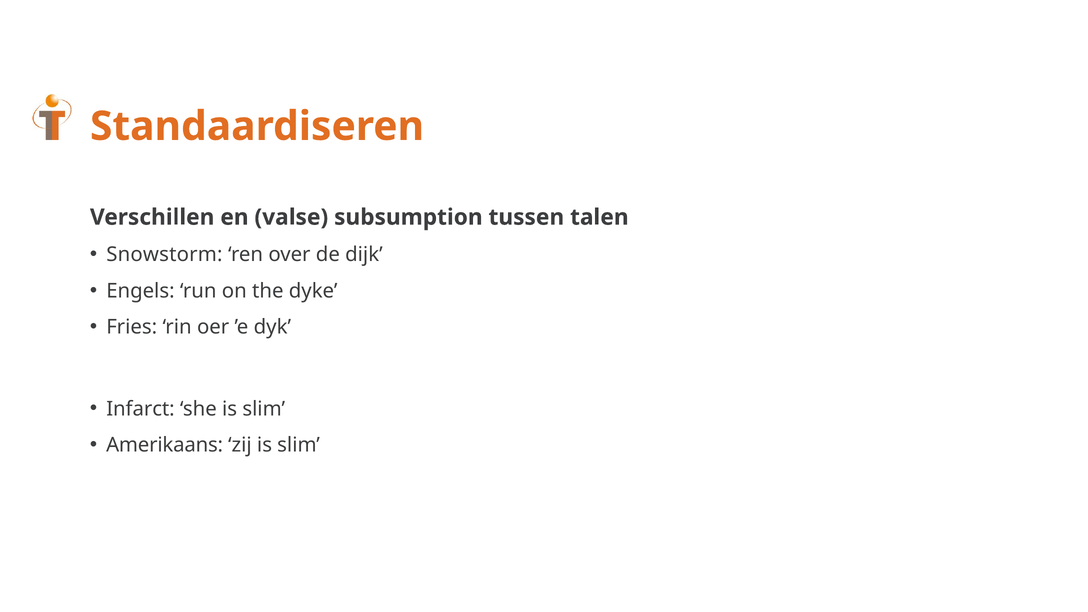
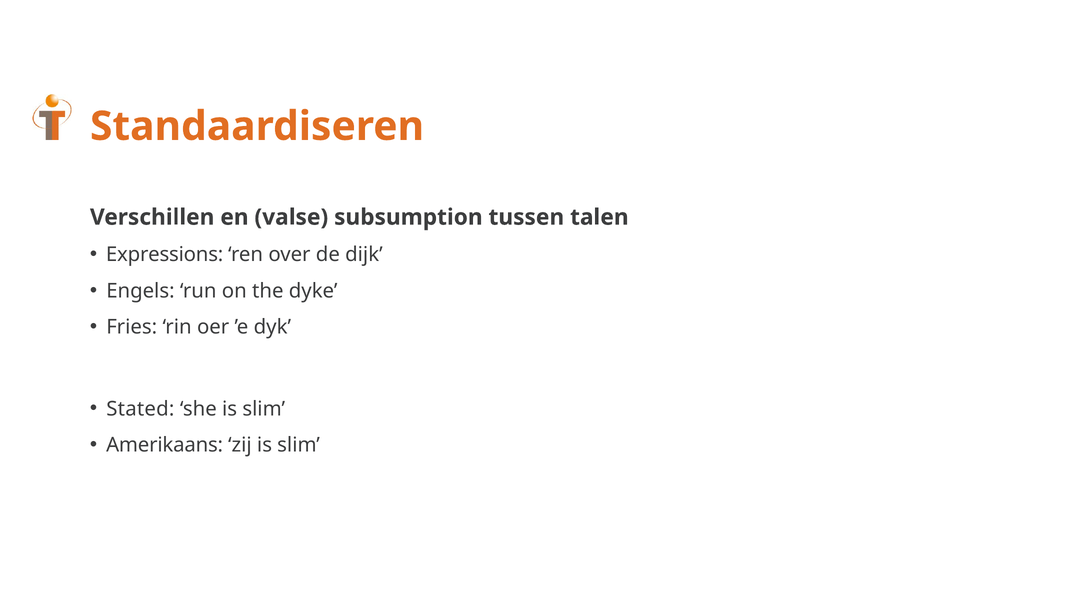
Snowstorm: Snowstorm -> Expressions (165, 255)
Infarct: Infarct -> Stated (140, 409)
